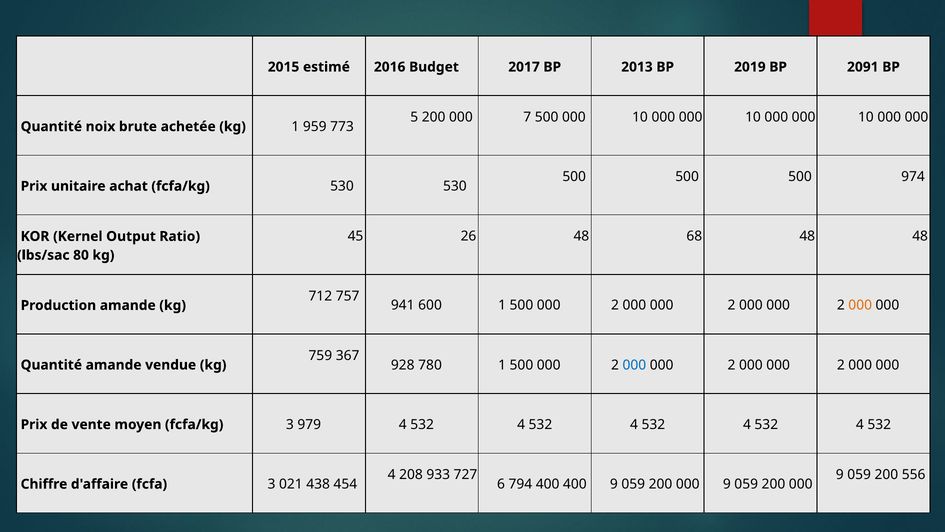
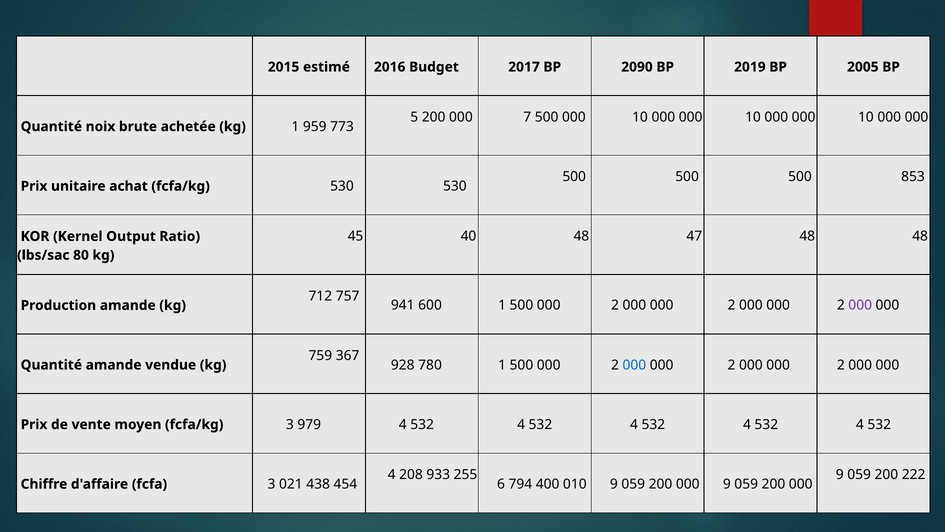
2013: 2013 -> 2090 (637, 67)
2091: 2091 -> 2005 (863, 67)
974: 974 -> 853 (913, 177)
26: 26 -> 40 (468, 236)
68: 68 -> 47 (694, 236)
000 colour: orange -> purple (860, 305)
727: 727 -> 255 (465, 474)
556: 556 -> 222 (914, 474)
400 400: 400 -> 010 (575, 484)
